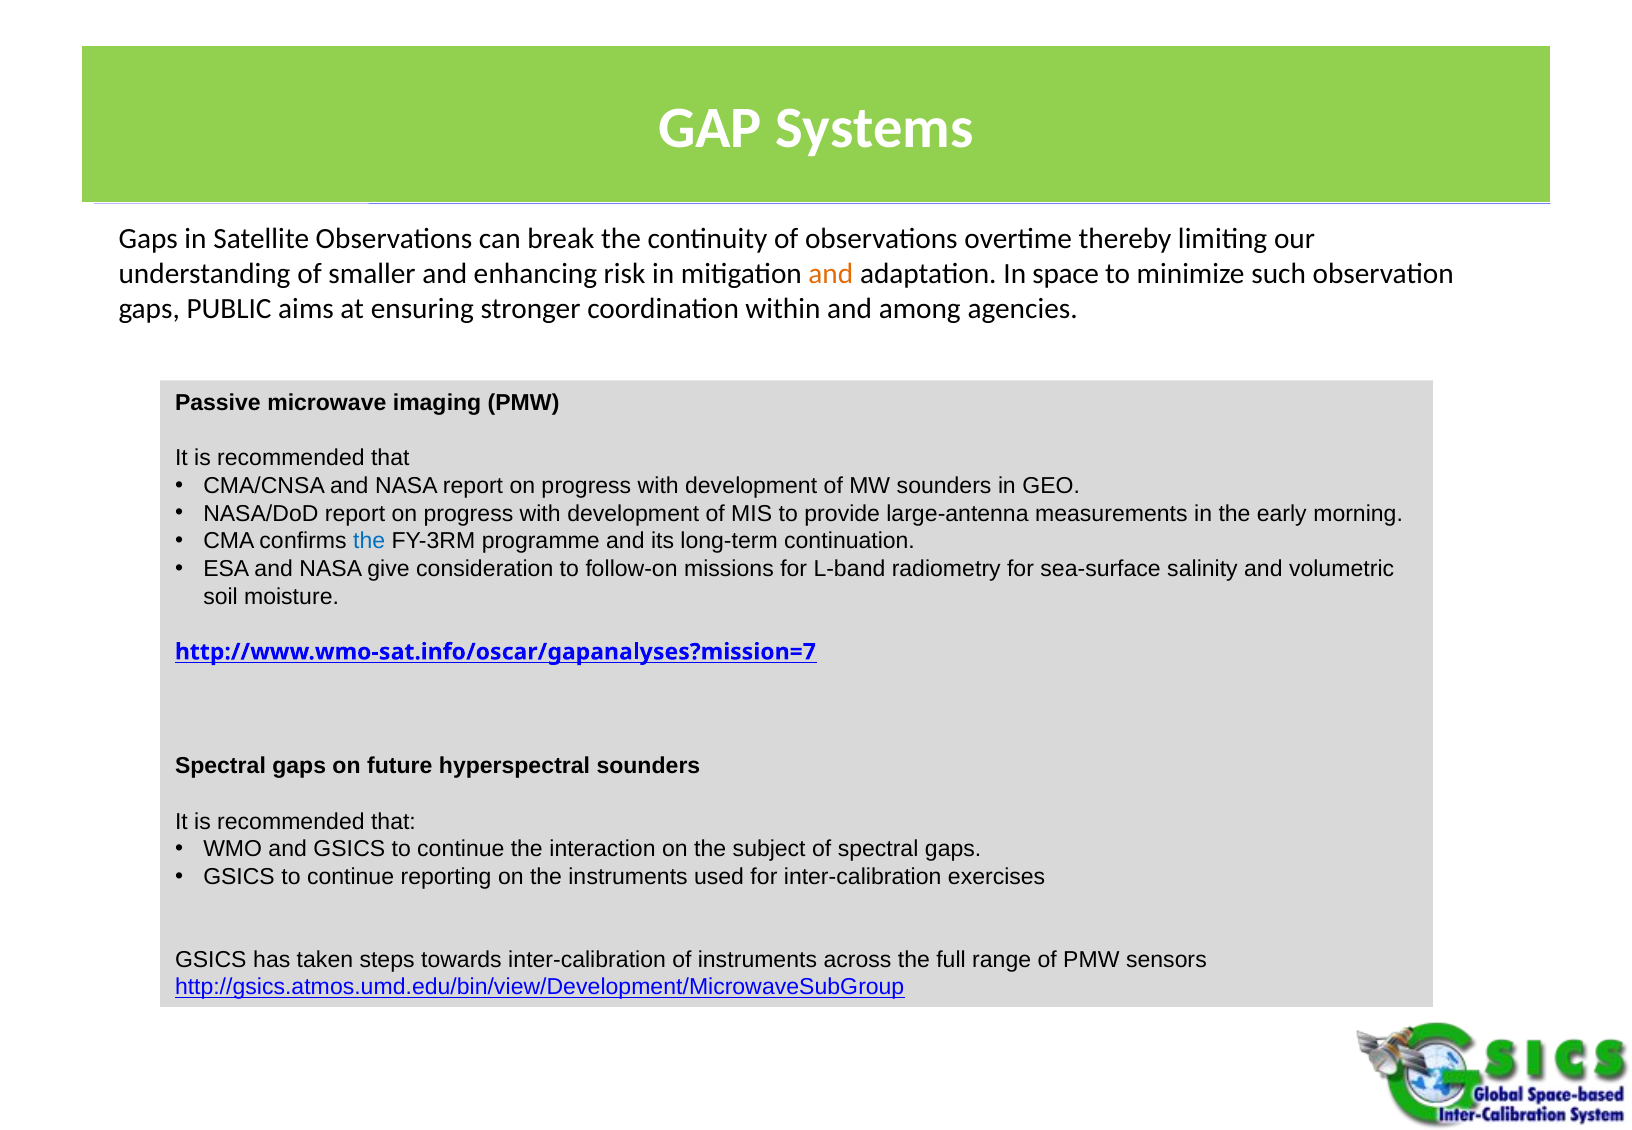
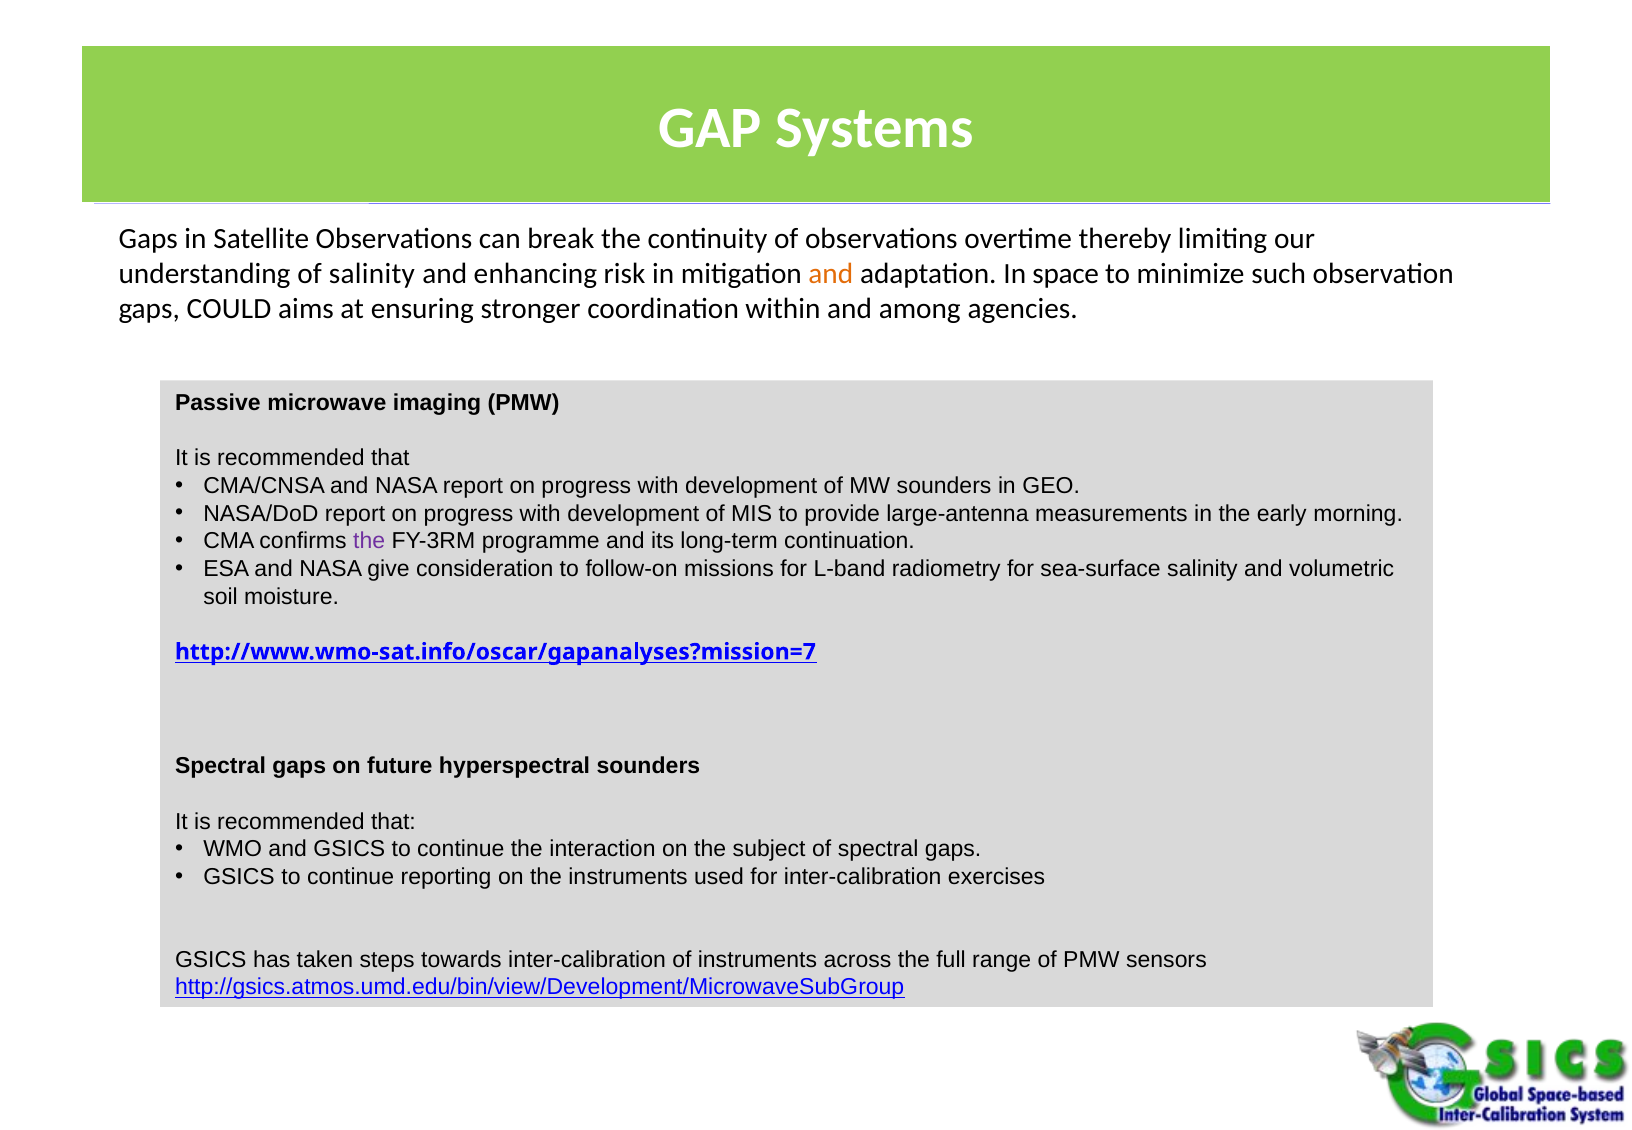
of smaller: smaller -> salinity (372, 274)
PUBLIC: PUBLIC -> COULD (229, 309)
the colour: blue -> purple (369, 541)
